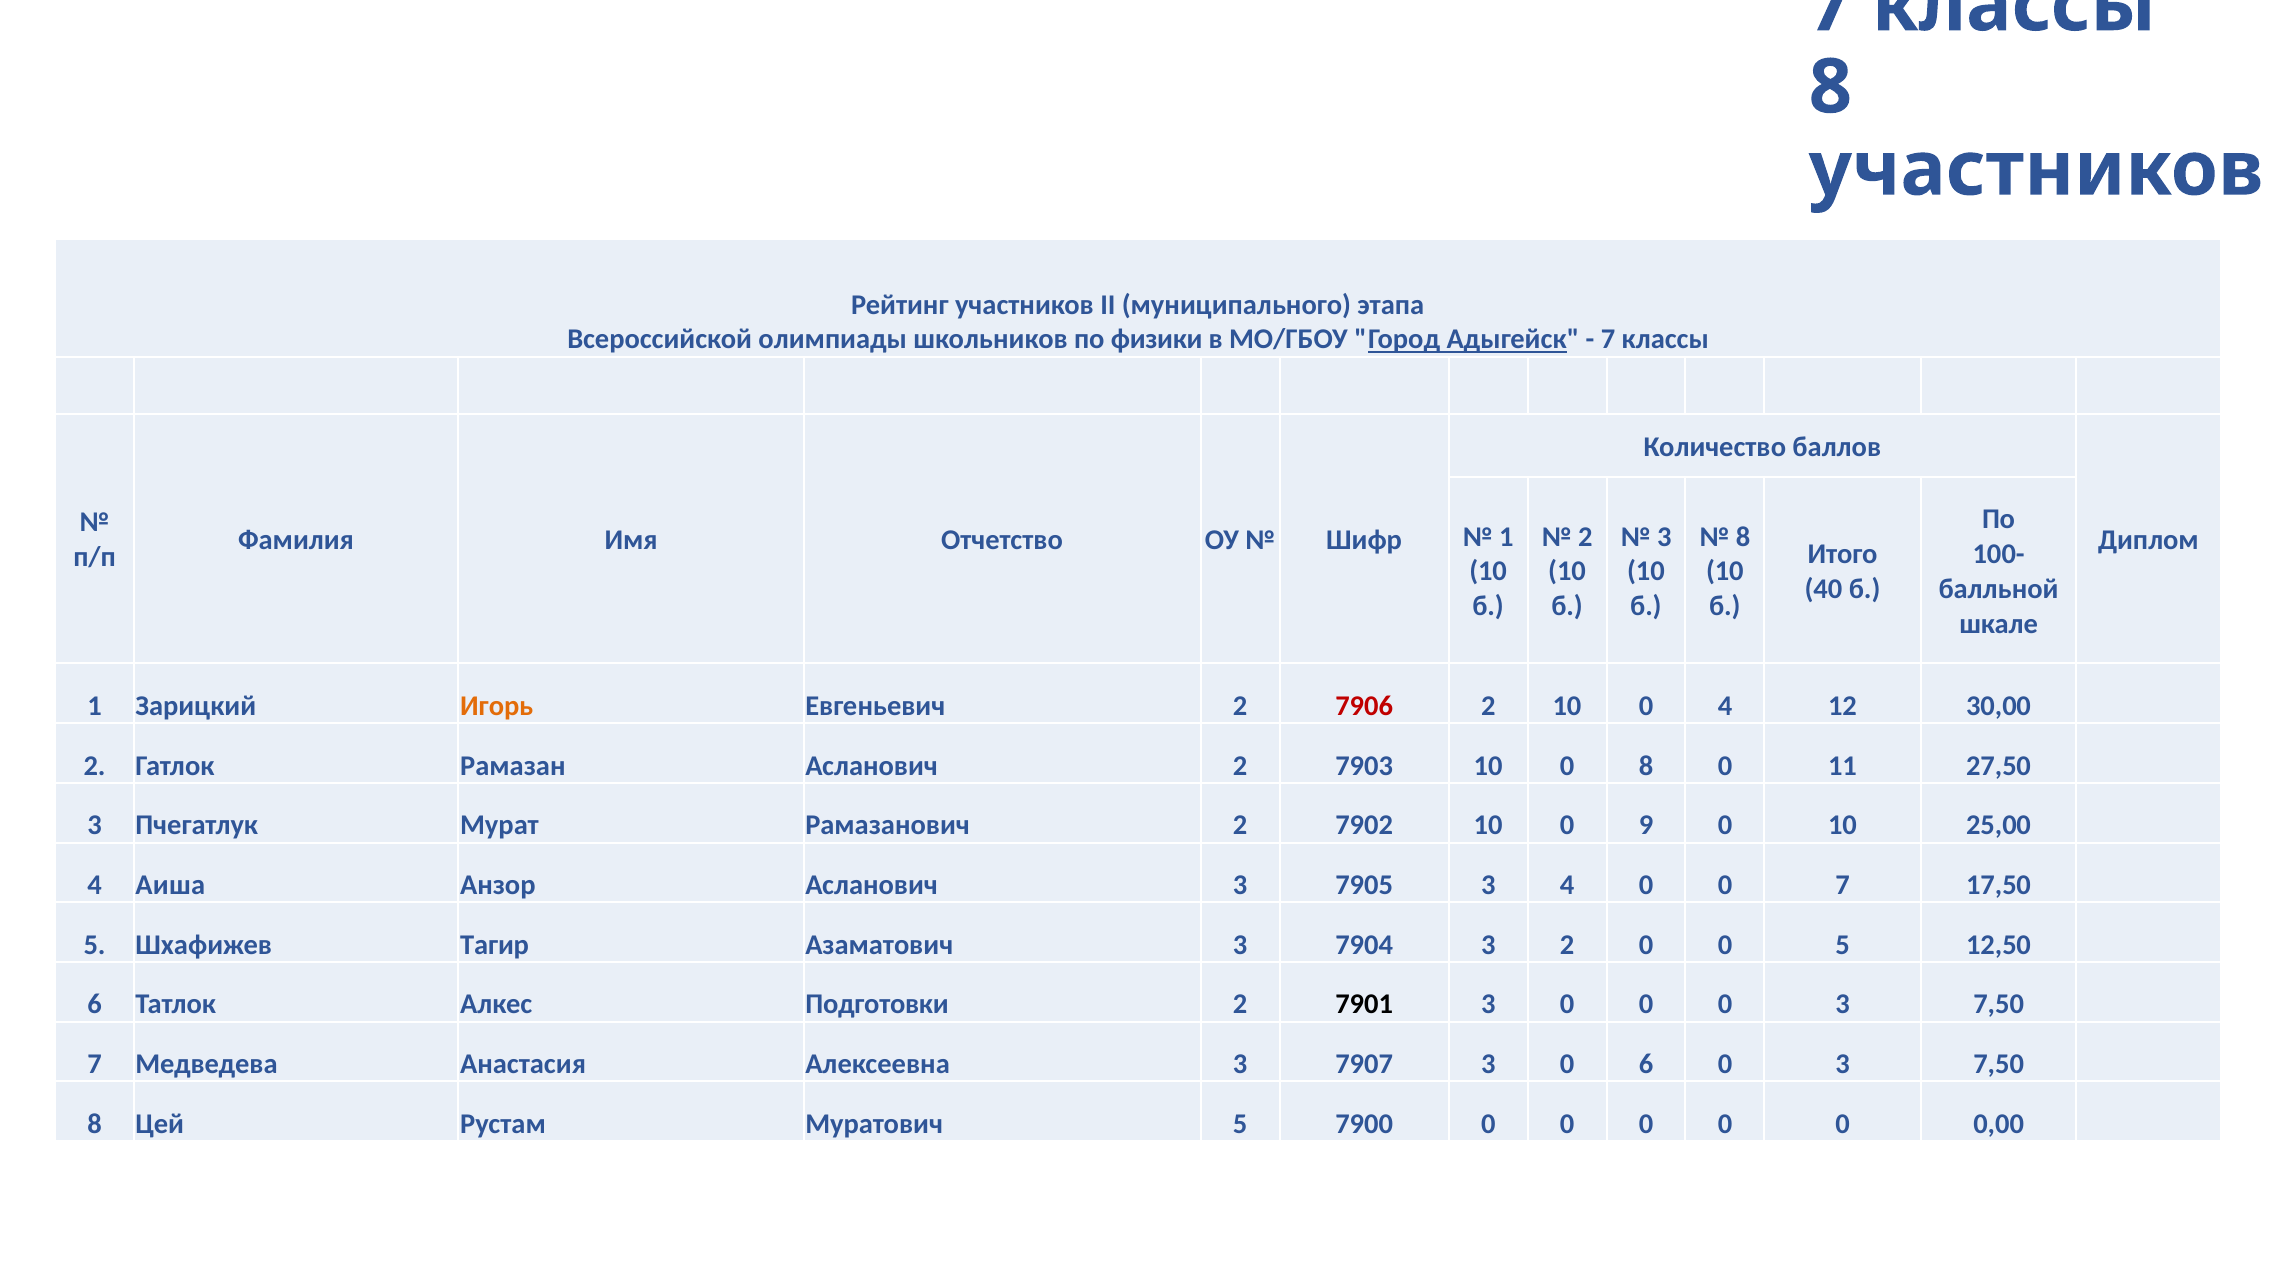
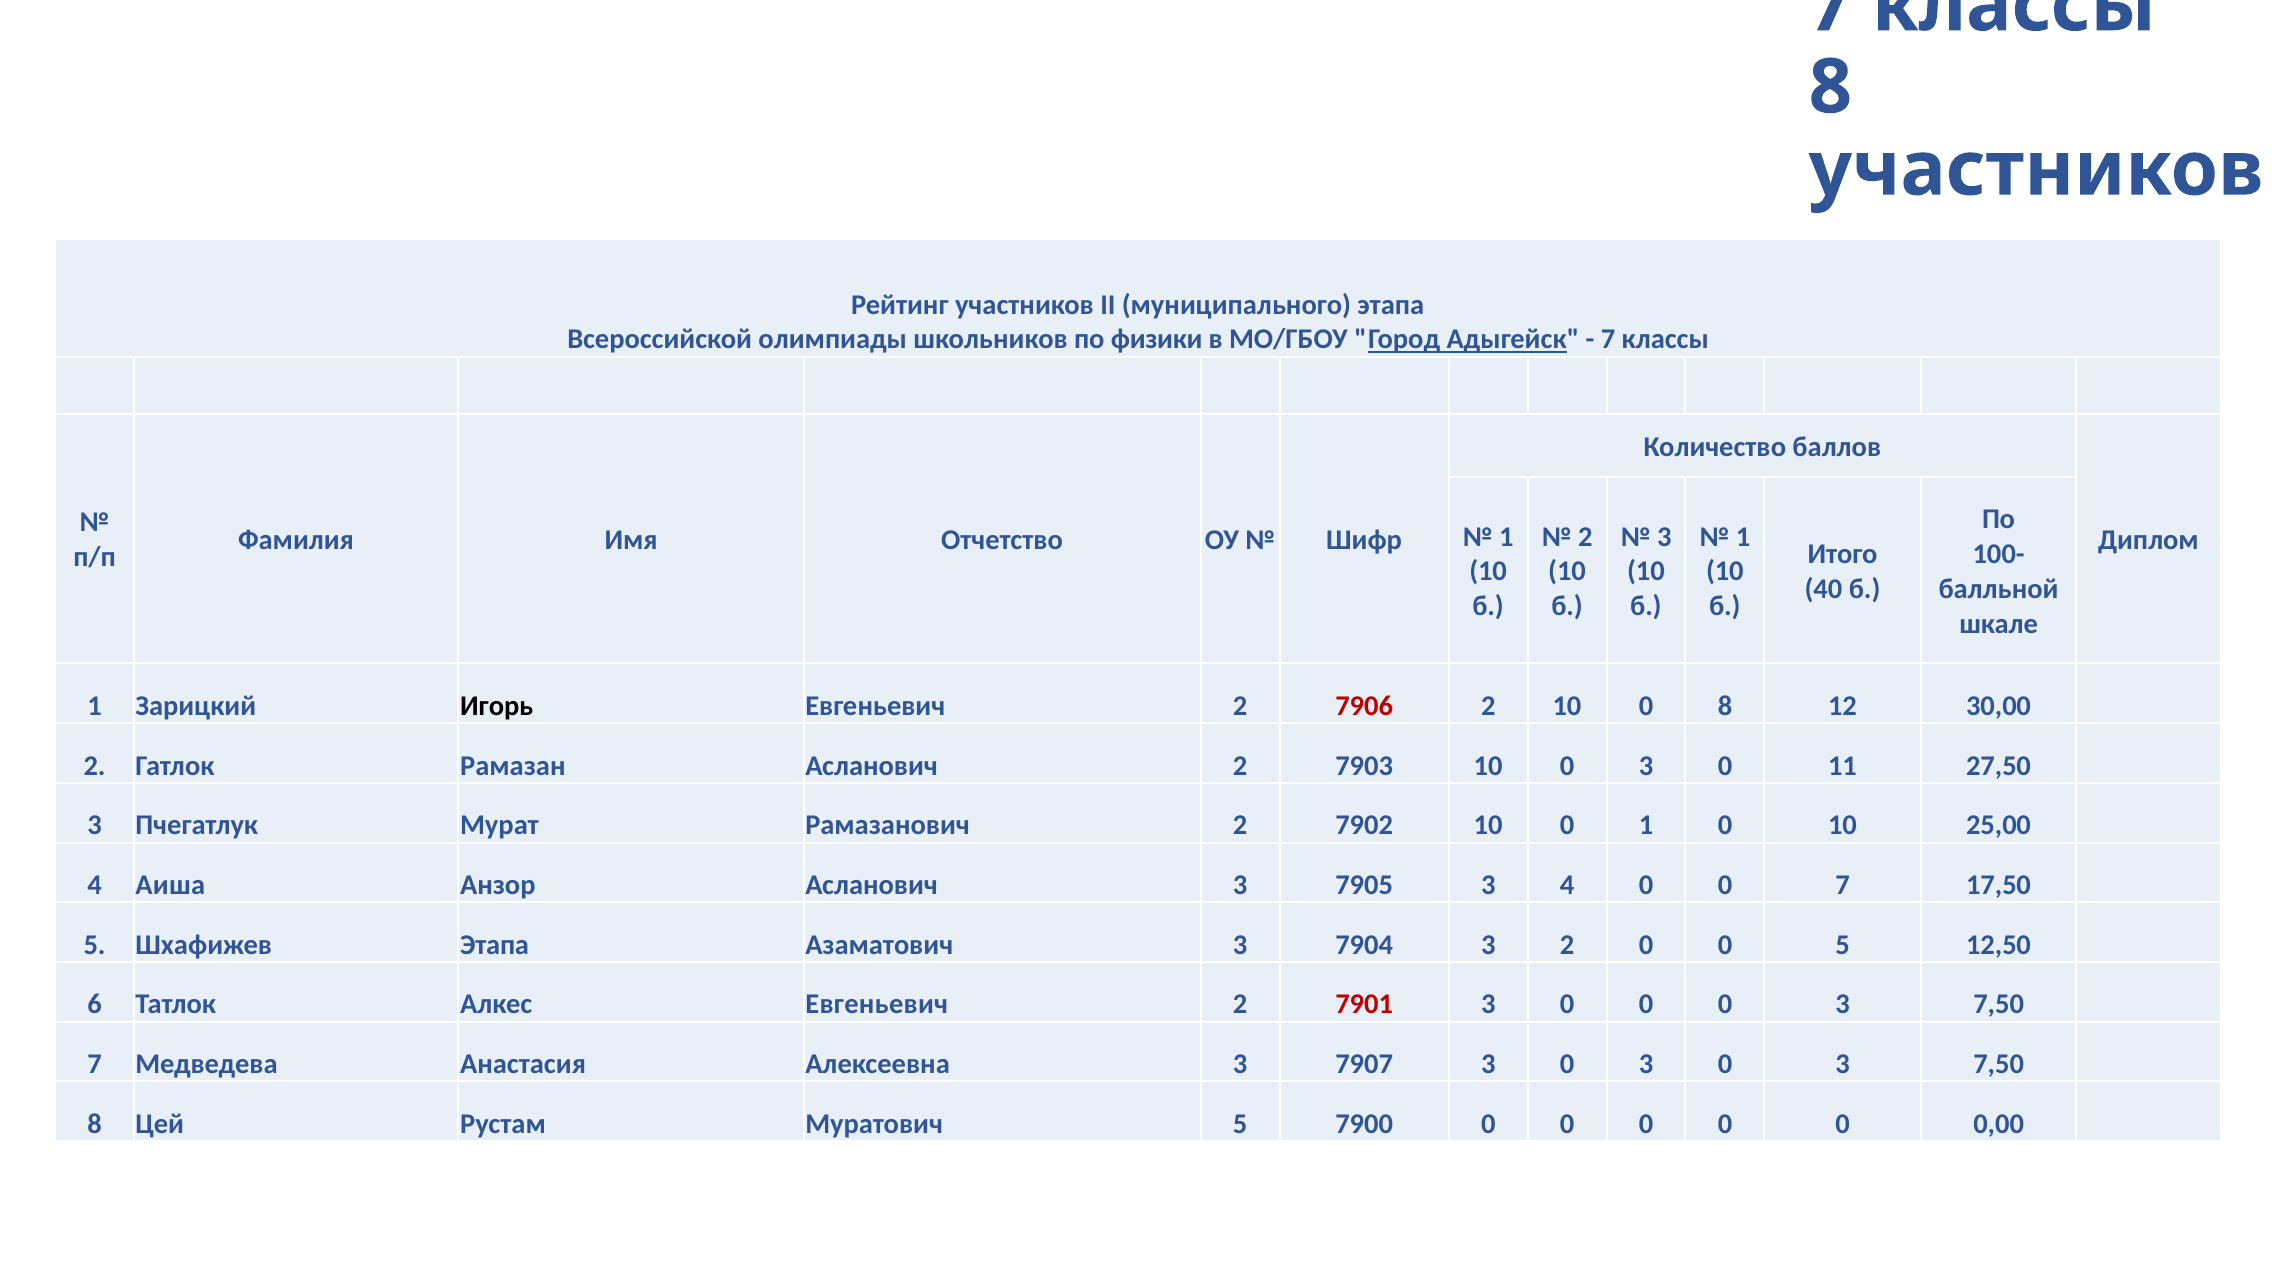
8: 8 -> 1 (1743, 537)
Игорь colour: orange -> black (497, 706)
0 4: 4 -> 8 (1725, 706)
10 0 8: 8 -> 3 (1646, 766)
0 9: 9 -> 1 (1646, 826)
Шхафижев Тагир: Тагир -> Этапа (495, 945)
Алкес Подготовки: Подготовки -> Евгеньевич (877, 1005)
7901 colour: black -> red (1364, 1005)
7907 3 0 6: 6 -> 3 (1646, 1064)
